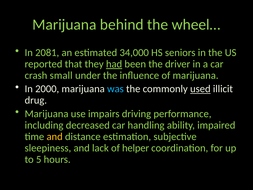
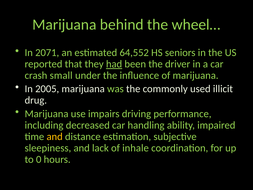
2081: 2081 -> 2071 (47, 53)
34,000: 34,000 -> 64,552 (134, 53)
2000: 2000 -> 2005 (47, 89)
was colour: light blue -> light green (115, 89)
used underline: present -> none (200, 89)
helper: helper -> inhale (136, 148)
5: 5 -> 0 (39, 159)
